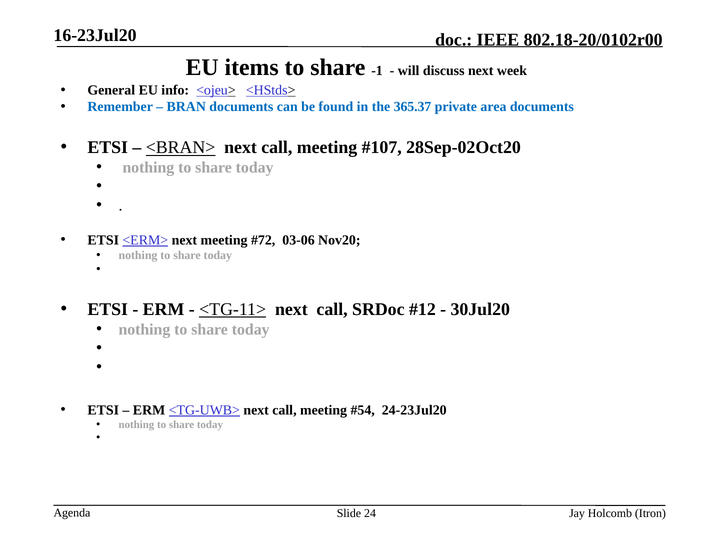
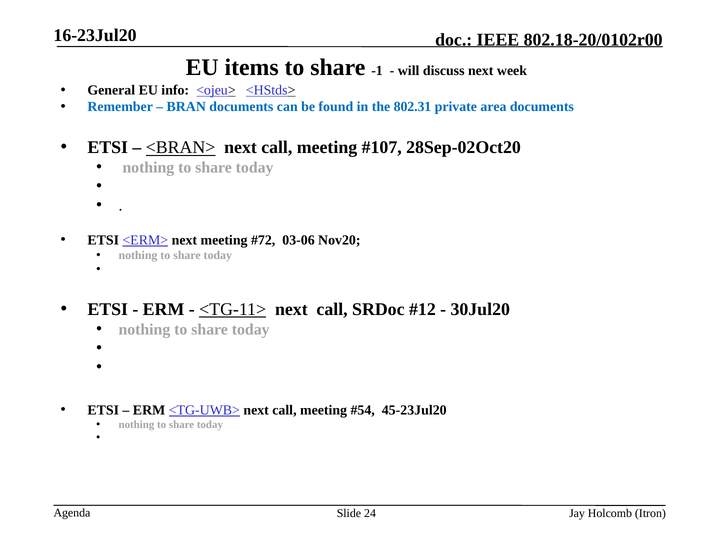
365.37: 365.37 -> 802.31 (412, 107)
24-23Jul20: 24-23Jul20 -> 45-23Jul20 (414, 410)
